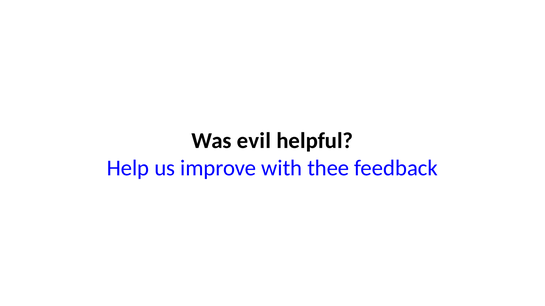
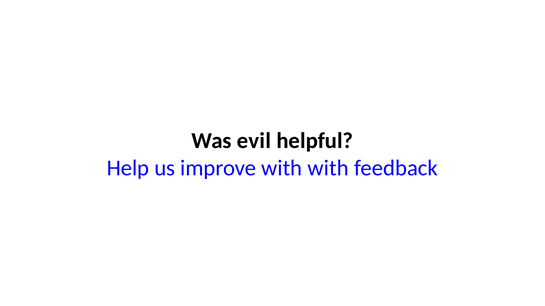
with thee: thee -> with (328, 168)
